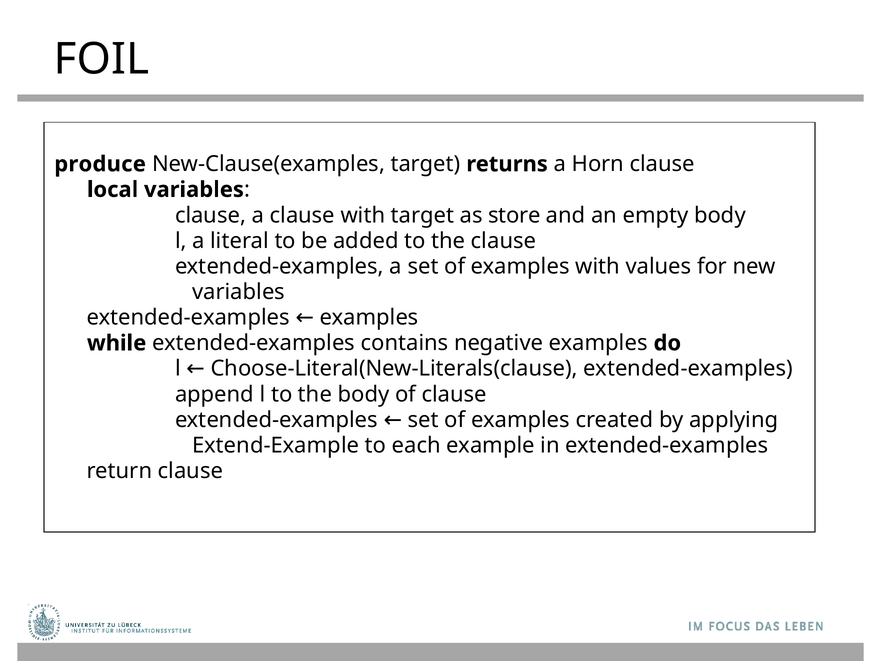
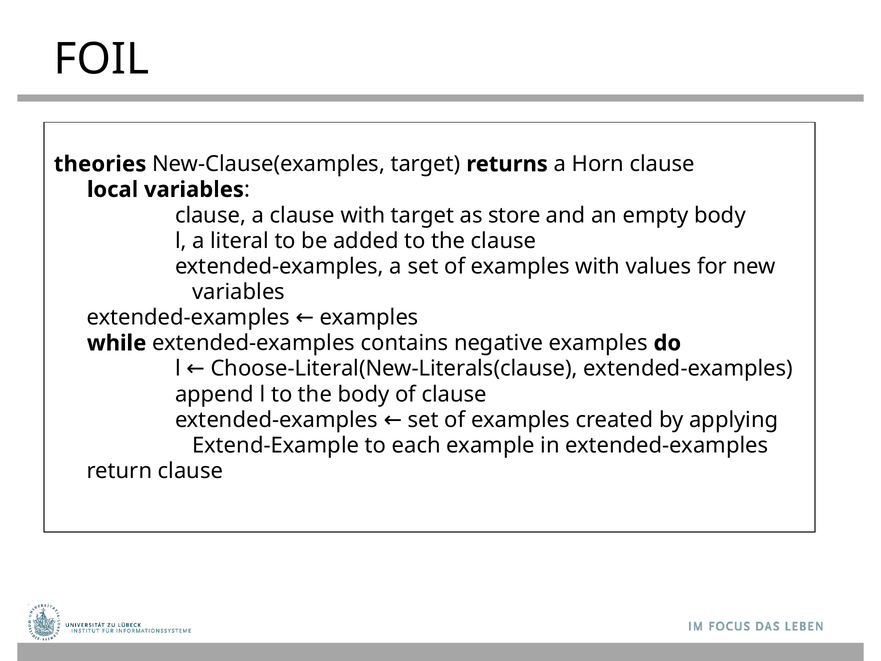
produce: produce -> theories (100, 164)
